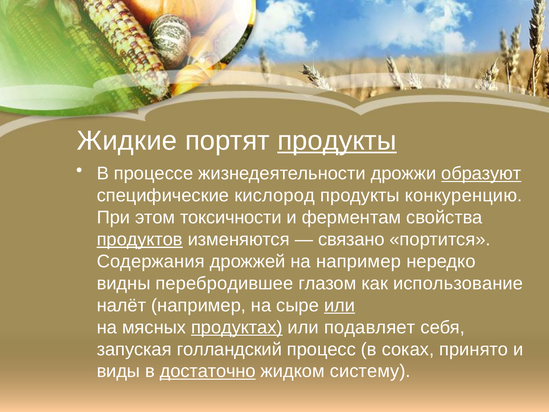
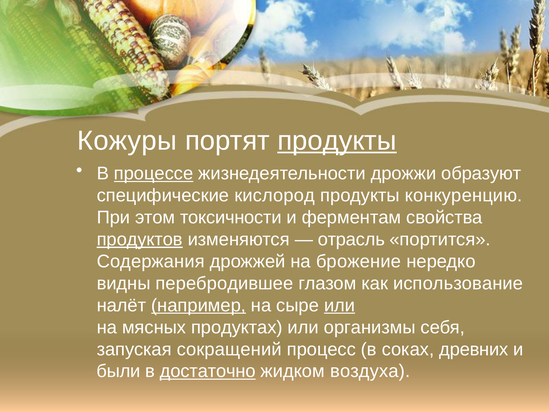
Жидкие: Жидкие -> Кожуры (127, 141)
процессе underline: none -> present (154, 173)
образуют underline: present -> none (481, 173)
связано: связано -> отрасль (351, 239)
на например: например -> брожение (359, 261)
например underline: none -> present (199, 305)
продуктах underline: present -> none (237, 327)
подавляет: подавляет -> организмы (370, 327)
голландский: голландский -> сокращений (229, 349)
принято: принято -> древних (474, 349)
виды: виды -> были (118, 371)
систему: систему -> воздуха (370, 371)
